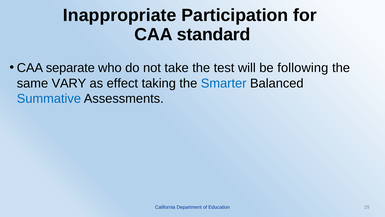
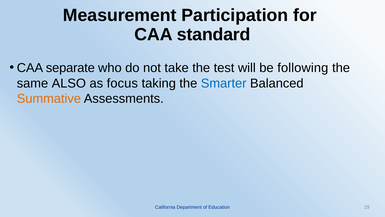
Inappropriate: Inappropriate -> Measurement (120, 15)
VARY: VARY -> ALSO (69, 83)
effect: effect -> focus (122, 83)
Summative colour: blue -> orange (49, 98)
